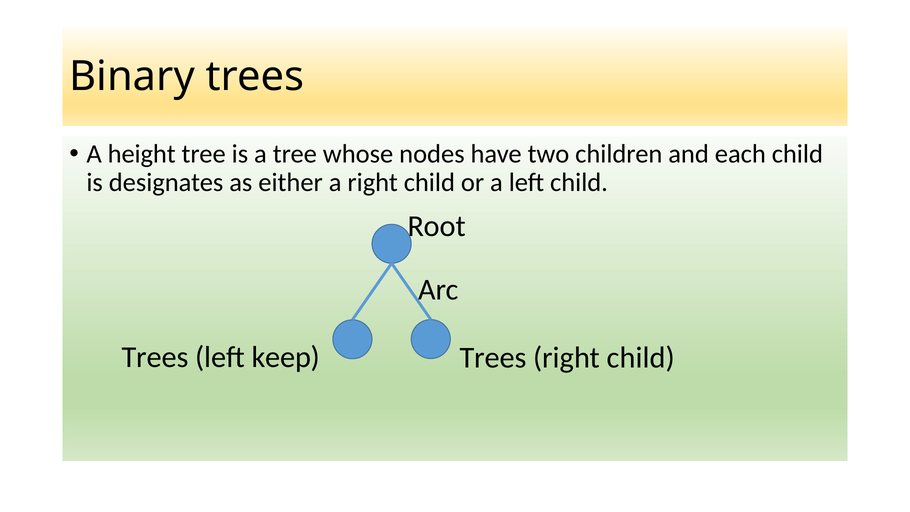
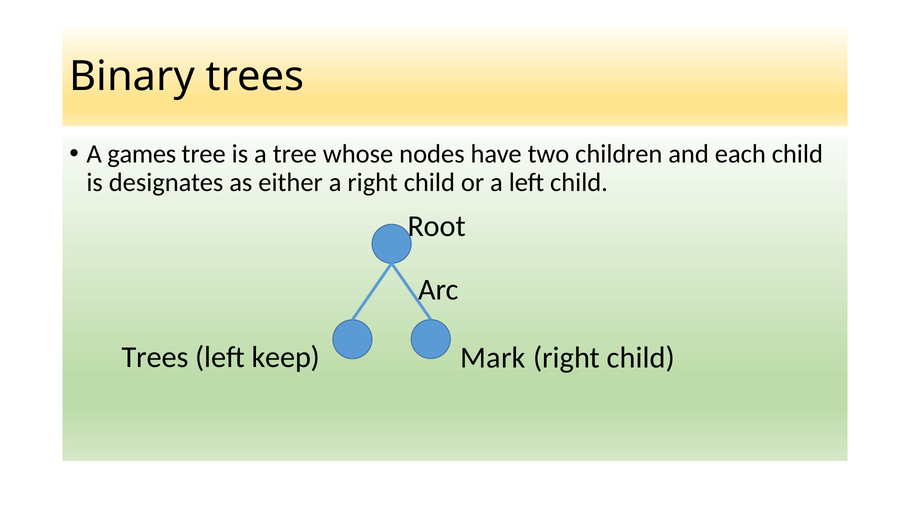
height: height -> games (142, 154)
Trees: Trees -> Mark (493, 358)
